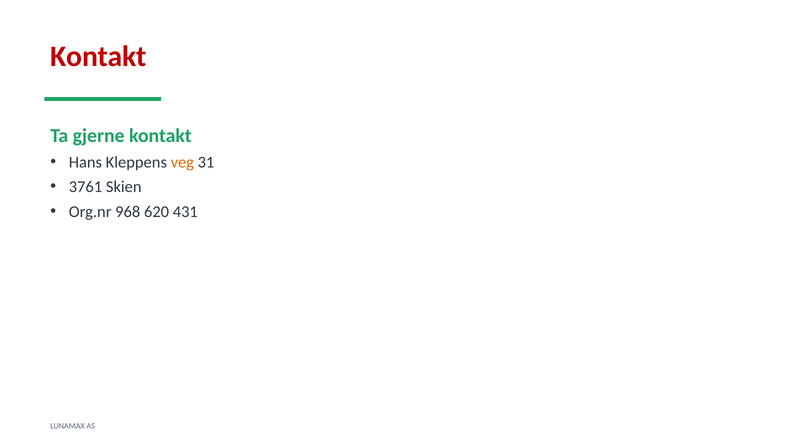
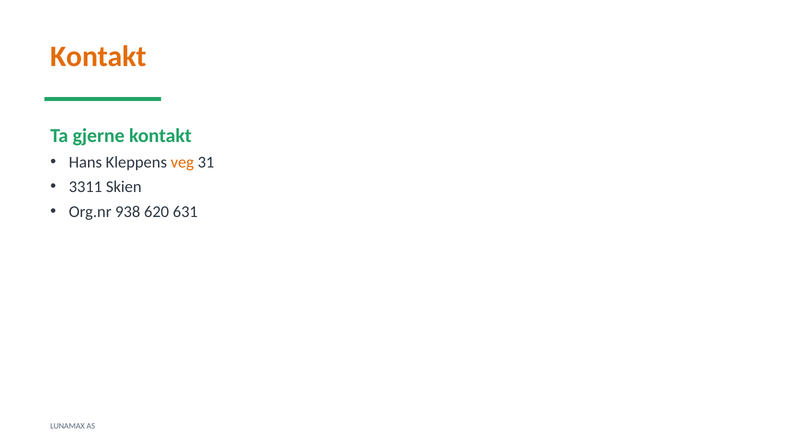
Kontakt colour: red -> orange (98, 56)
3761: 3761 -> 3311 (85, 187)
968: 968 -> 938 (128, 212)
431: 431 -> 631 (185, 212)
